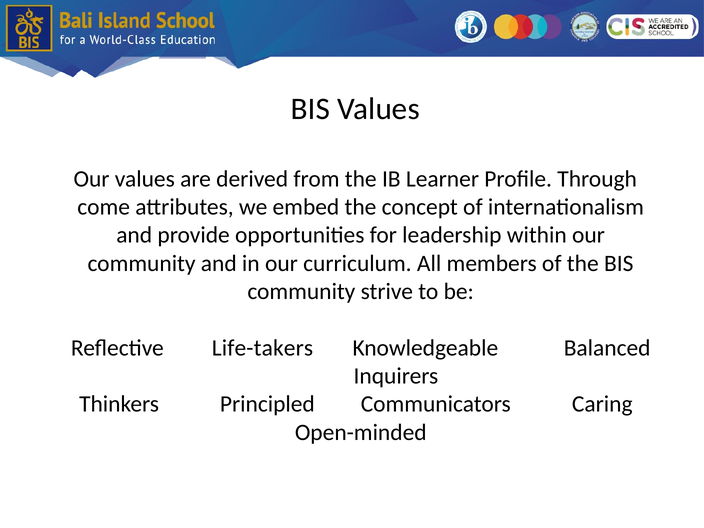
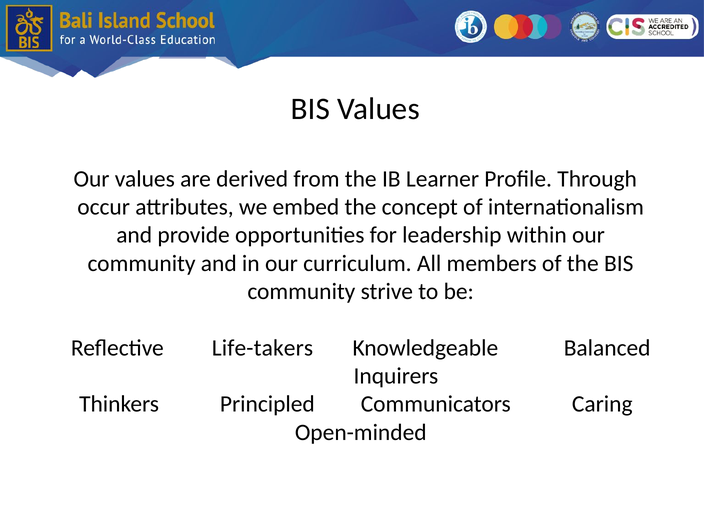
come: come -> occur (104, 207)
